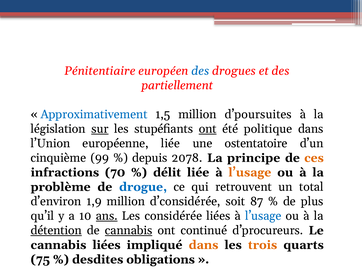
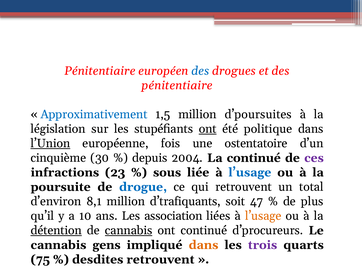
partiellement: partiellement -> pénitentiaire (177, 85)
sur underline: present -> none (100, 129)
l’Union underline: none -> present (50, 143)
européenne liée: liée -> fois (170, 143)
99: 99 -> 30 (100, 158)
2078: 2078 -> 2004 (187, 158)
La principe: principe -> continué (254, 158)
ces colour: orange -> purple (314, 158)
70: 70 -> 23 (115, 172)
délit: délit -> sous (167, 172)
l’usage colour: orange -> blue (250, 172)
problème: problème -> poursuite (61, 187)
1,9: 1,9 -> 8,1 (94, 201)
d’considérée: d’considérée -> d’trafiquants (185, 201)
87: 87 -> 47 (257, 201)
ans underline: present -> none (107, 216)
considérée: considérée -> association (173, 216)
l’usage colour: blue -> orange (263, 216)
cannabis liées: liées -> gens (107, 244)
trois colour: orange -> purple (263, 244)
desdites obligations: obligations -> retrouvent (160, 259)
